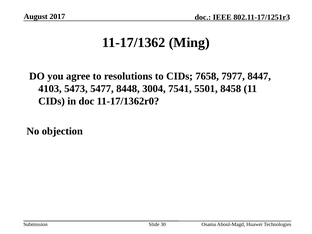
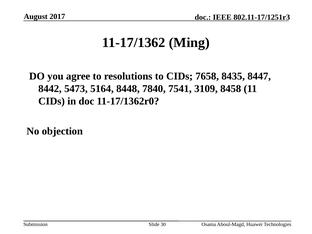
7977: 7977 -> 8435 (233, 76)
4103: 4103 -> 8442 (50, 89)
5477: 5477 -> 5164 (102, 89)
3004: 3004 -> 7840 (154, 89)
5501: 5501 -> 3109 (206, 89)
